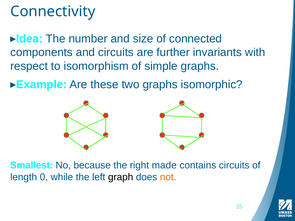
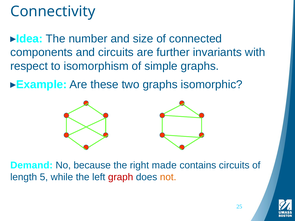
Smallest: Smallest -> Demand (32, 165)
0: 0 -> 5 (44, 177)
graph colour: black -> red (121, 177)
